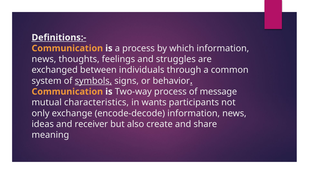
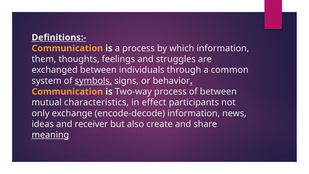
news: news -> them (44, 59)
of message: message -> between (218, 92)
wants: wants -> effect (154, 102)
meaning underline: none -> present (50, 135)
